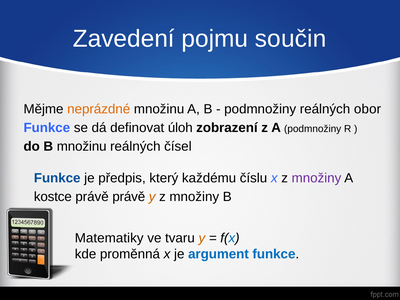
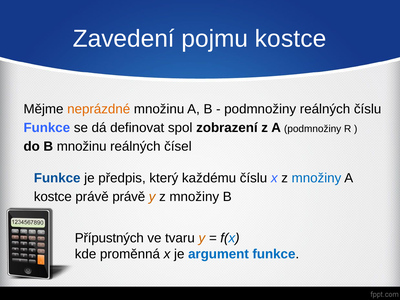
pojmu součin: součin -> kostce (291, 39)
reálných obor: obor -> číslu (368, 109)
úloh: úloh -> spol (180, 128)
množiny colour: purple -> blue (316, 178)
Matematiky: Matematiky -> Přípustných (109, 238)
